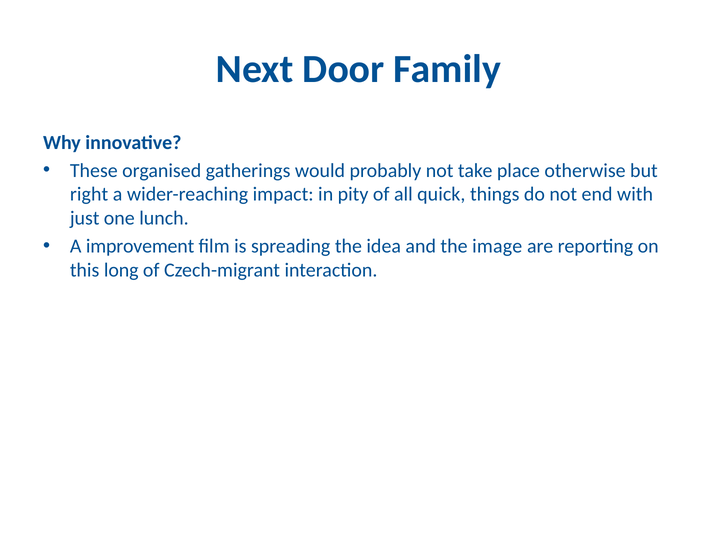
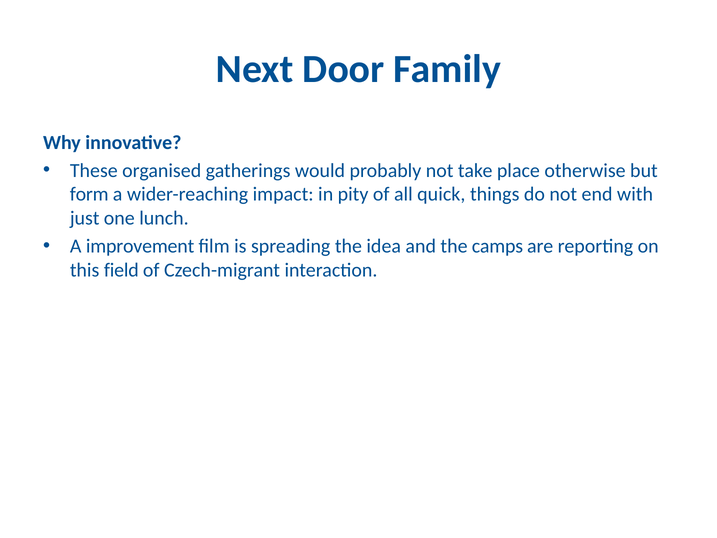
right: right -> form (89, 194)
image: image -> camps (497, 246)
long: long -> field (121, 270)
